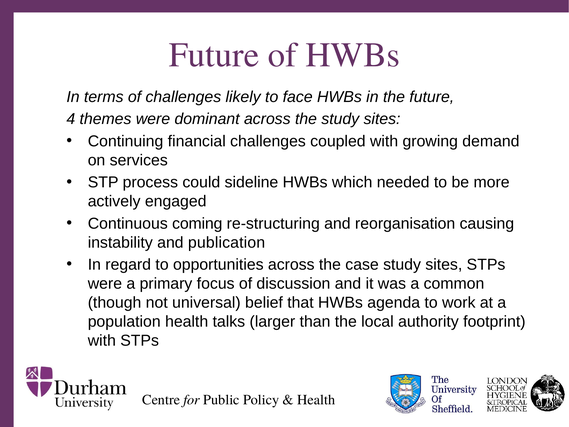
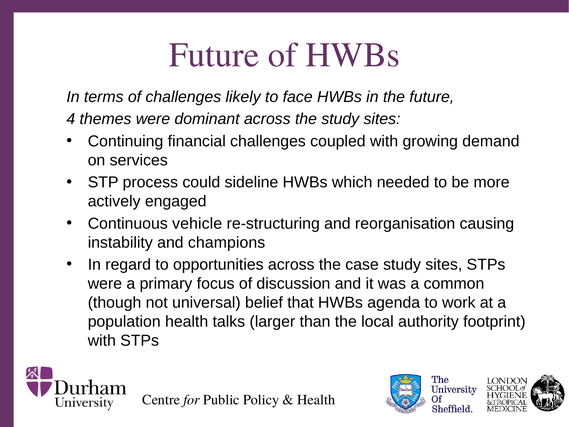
coming: coming -> vehicle (197, 223)
publication: publication -> champions (227, 242)
